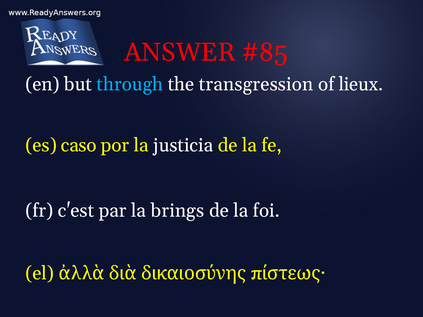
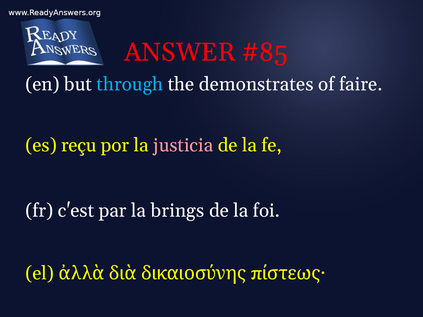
transgression: transgression -> demonstrates (256, 84)
lieux: lieux -> faire (361, 84)
caso: caso -> reçu (79, 146)
justicia colour: white -> pink (183, 146)
